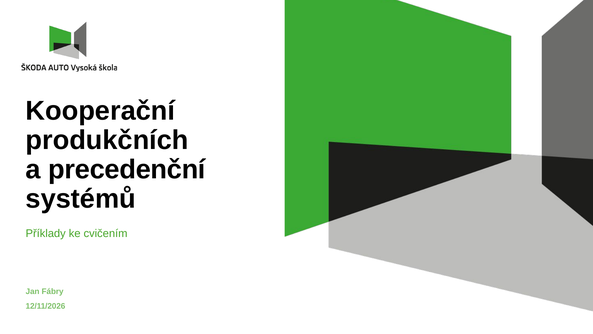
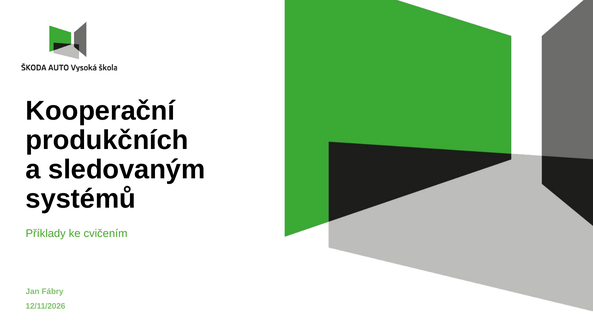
precedenční: precedenční -> sledovaným (127, 169)
